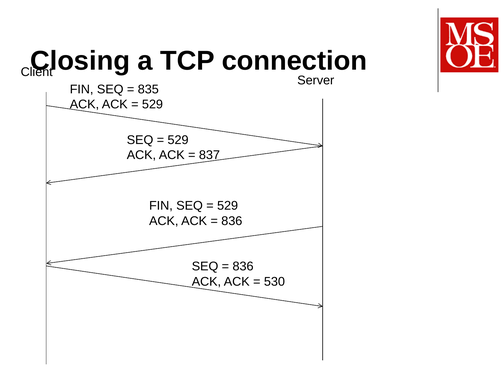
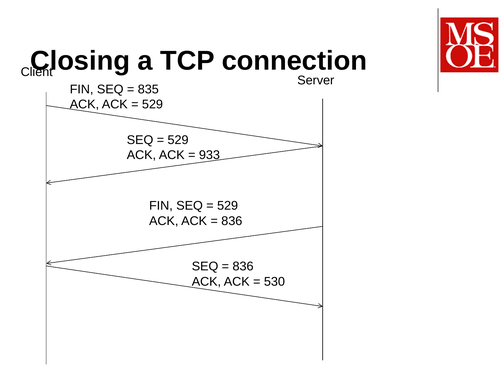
837: 837 -> 933 (209, 155)
